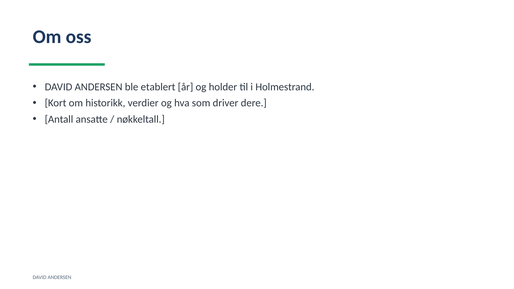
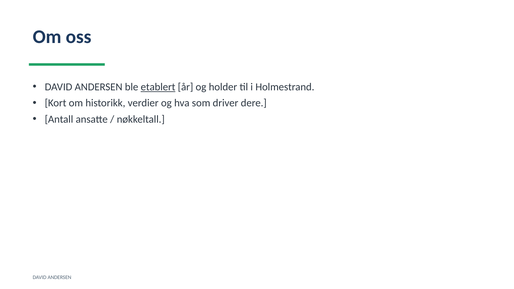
etablert underline: none -> present (158, 87)
